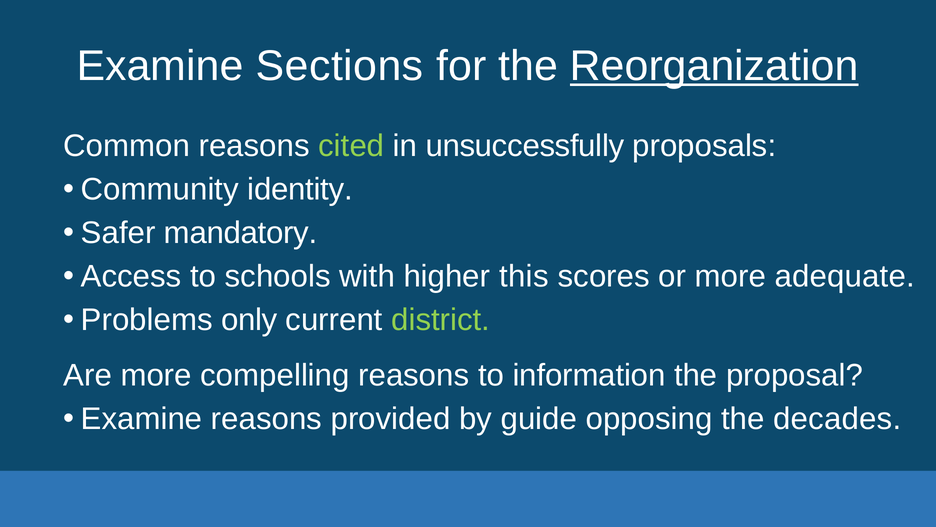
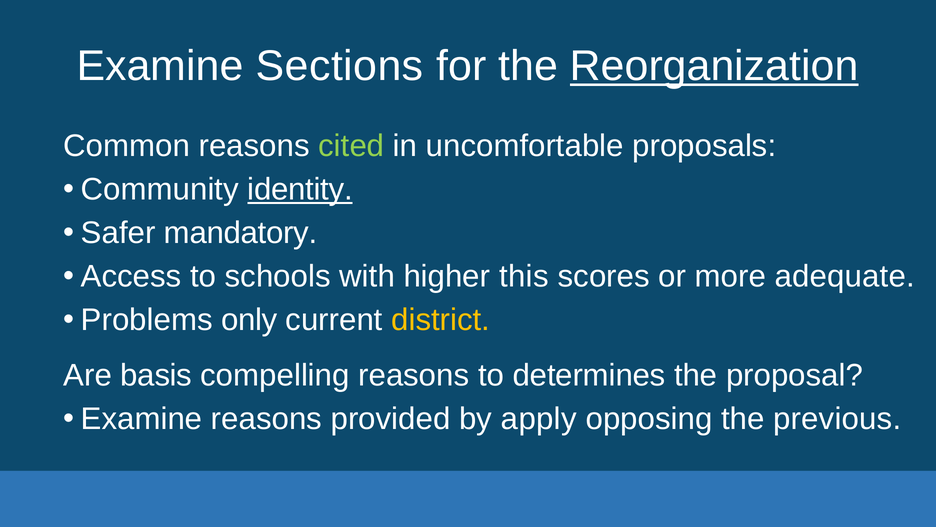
unsuccessfully: unsuccessfully -> uncomfortable (525, 146)
identity underline: none -> present (300, 189)
district colour: light green -> yellow (441, 320)
Are more: more -> basis (156, 375)
information: information -> determines (589, 375)
guide: guide -> apply (539, 418)
decades: decades -> previous (837, 418)
